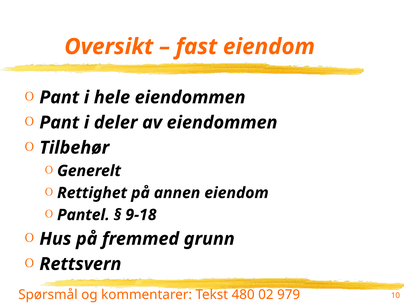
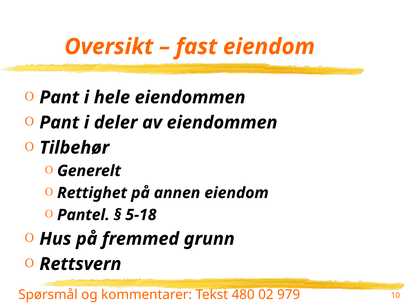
9-18: 9-18 -> 5-18 (141, 215)
